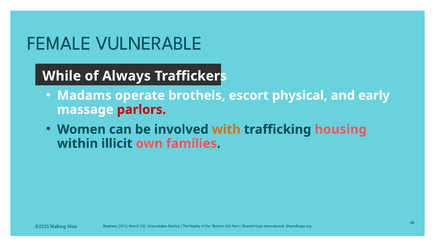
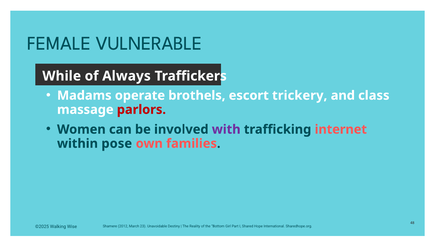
physical: physical -> trickery (300, 95)
early: early -> class (374, 95)
with colour: orange -> purple (226, 129)
housing: housing -> internet (341, 129)
illicit: illicit -> pose (117, 143)
